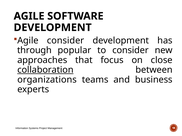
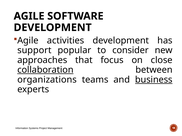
Agile consider: consider -> activities (66, 41)
through: through -> support (34, 50)
business underline: none -> present (154, 80)
